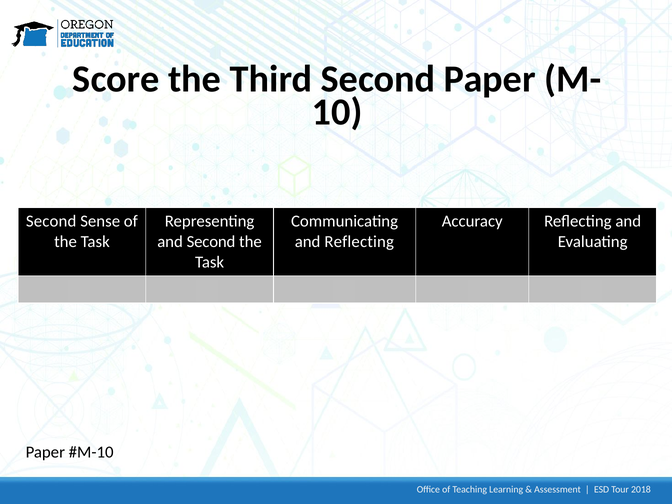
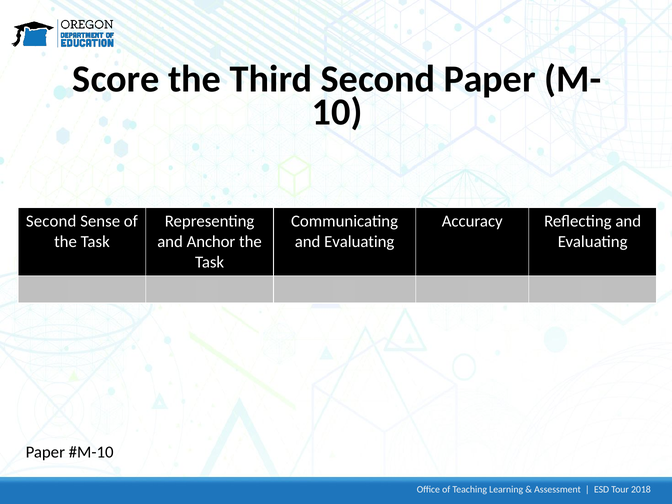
and Second: Second -> Anchor (211, 242)
Reflecting: Reflecting -> Evaluating (359, 242)
